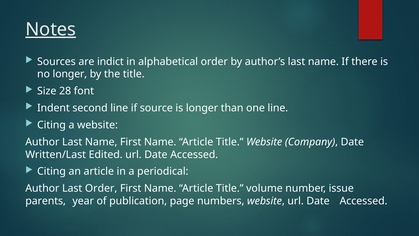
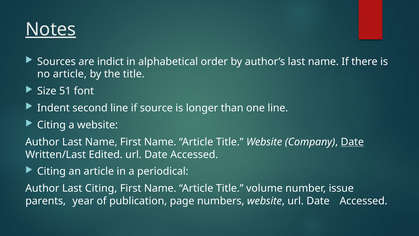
no longer: longer -> article (70, 74)
28: 28 -> 51 (65, 91)
Date underline: none -> present (352, 142)
Last Order: Order -> Citing (101, 188)
